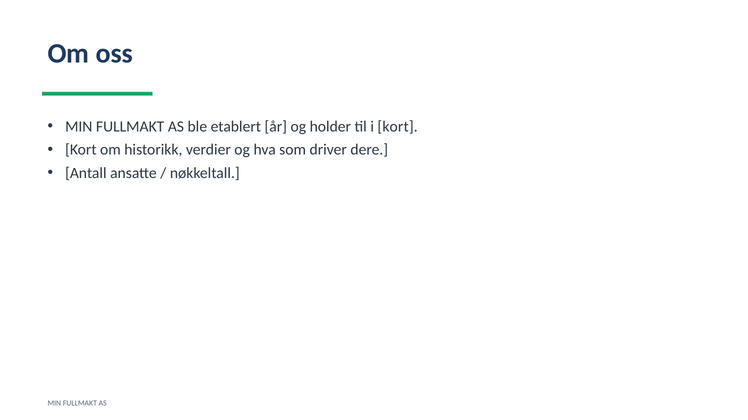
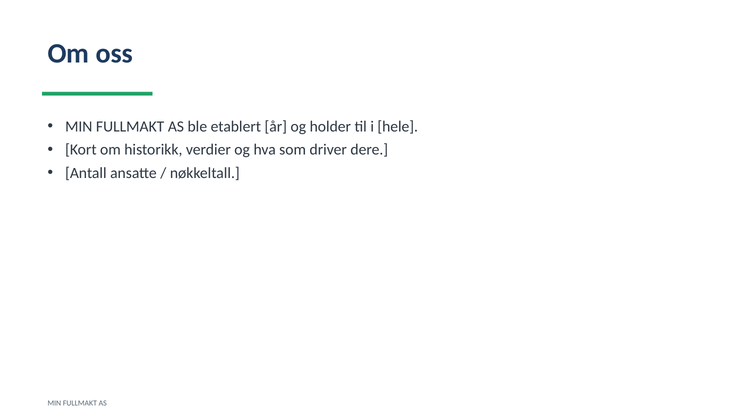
i kort: kort -> hele (398, 127)
